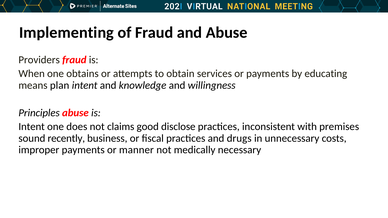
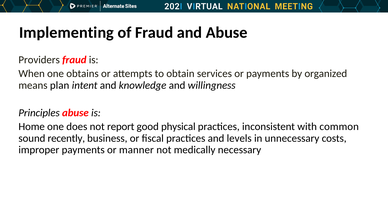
educating: educating -> organized (326, 74)
Intent: Intent -> Home (32, 127)
claims: claims -> report (121, 127)
disclose: disclose -> physical (178, 127)
premises: premises -> common (339, 127)
drugs: drugs -> levels (239, 138)
